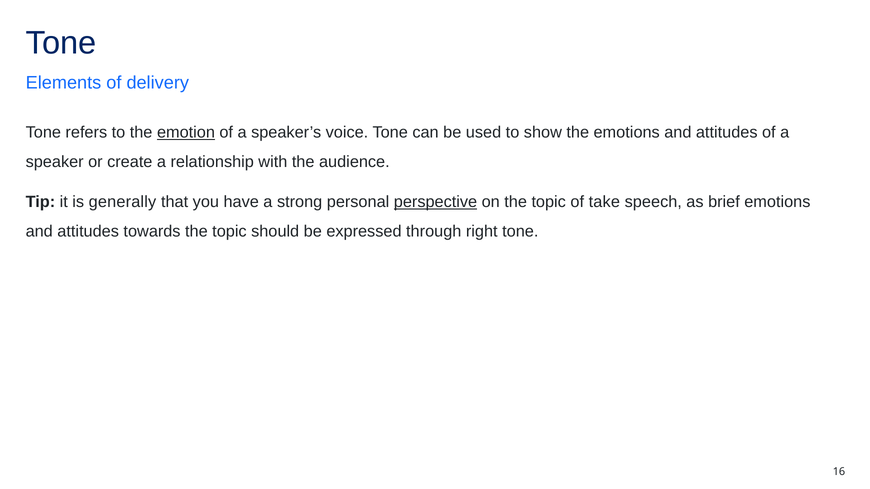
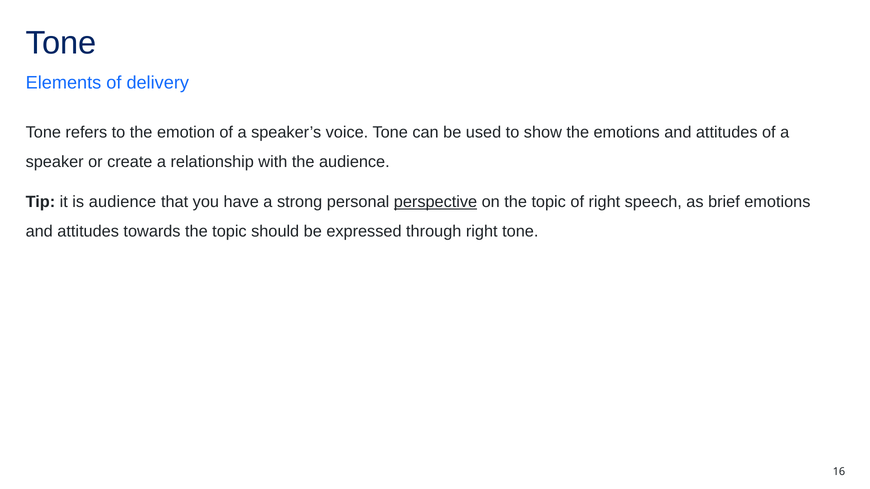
emotion underline: present -> none (186, 133)
is generally: generally -> audience (122, 202)
of take: take -> right (604, 202)
